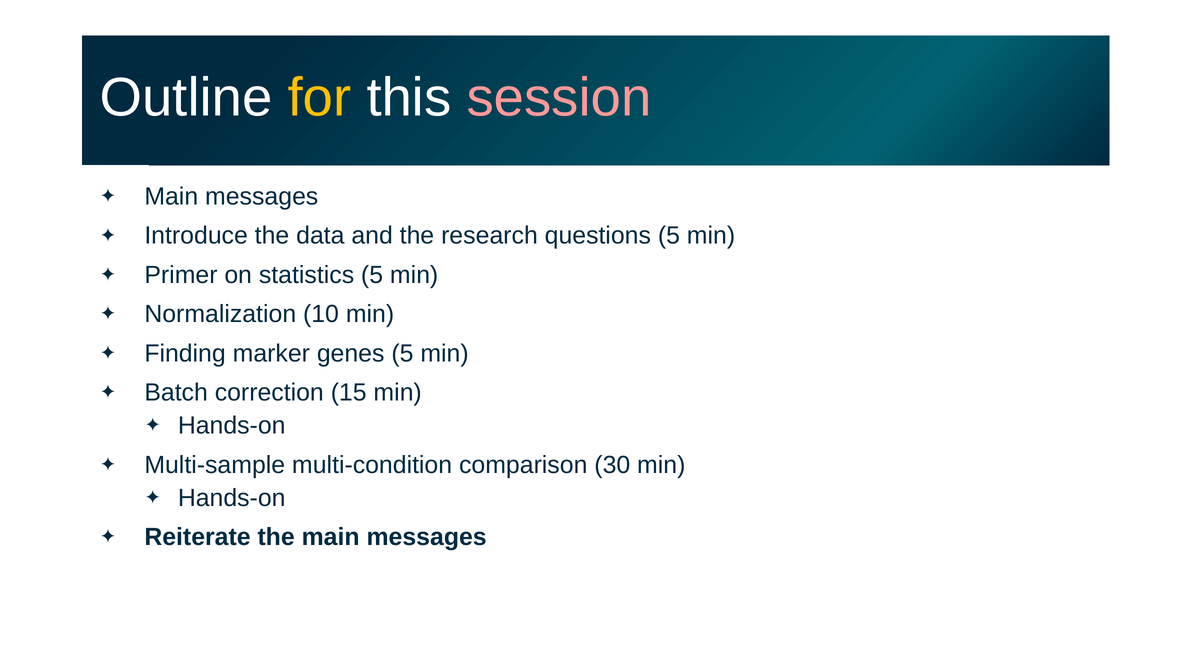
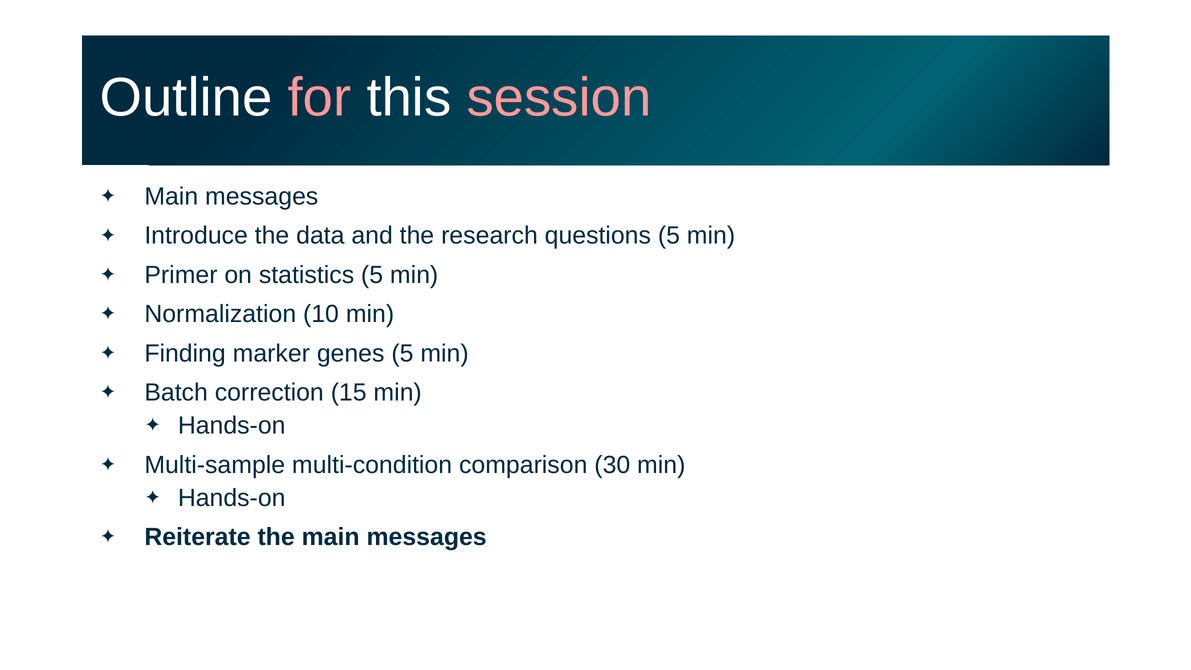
for colour: yellow -> pink (319, 98)
